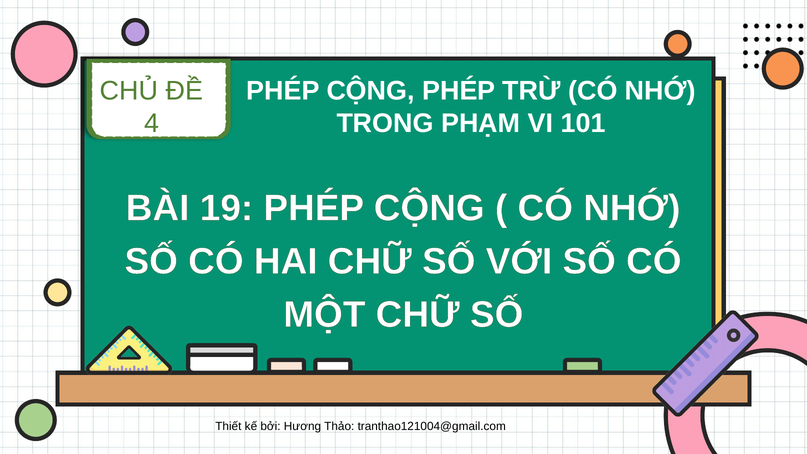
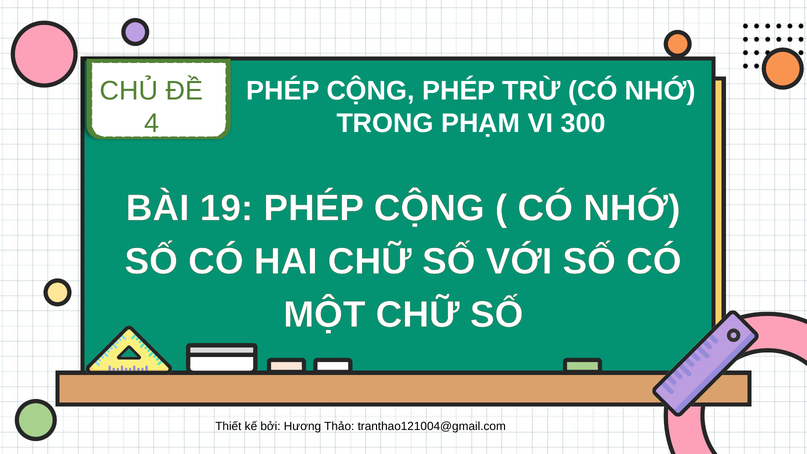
101: 101 -> 300 (583, 123)
